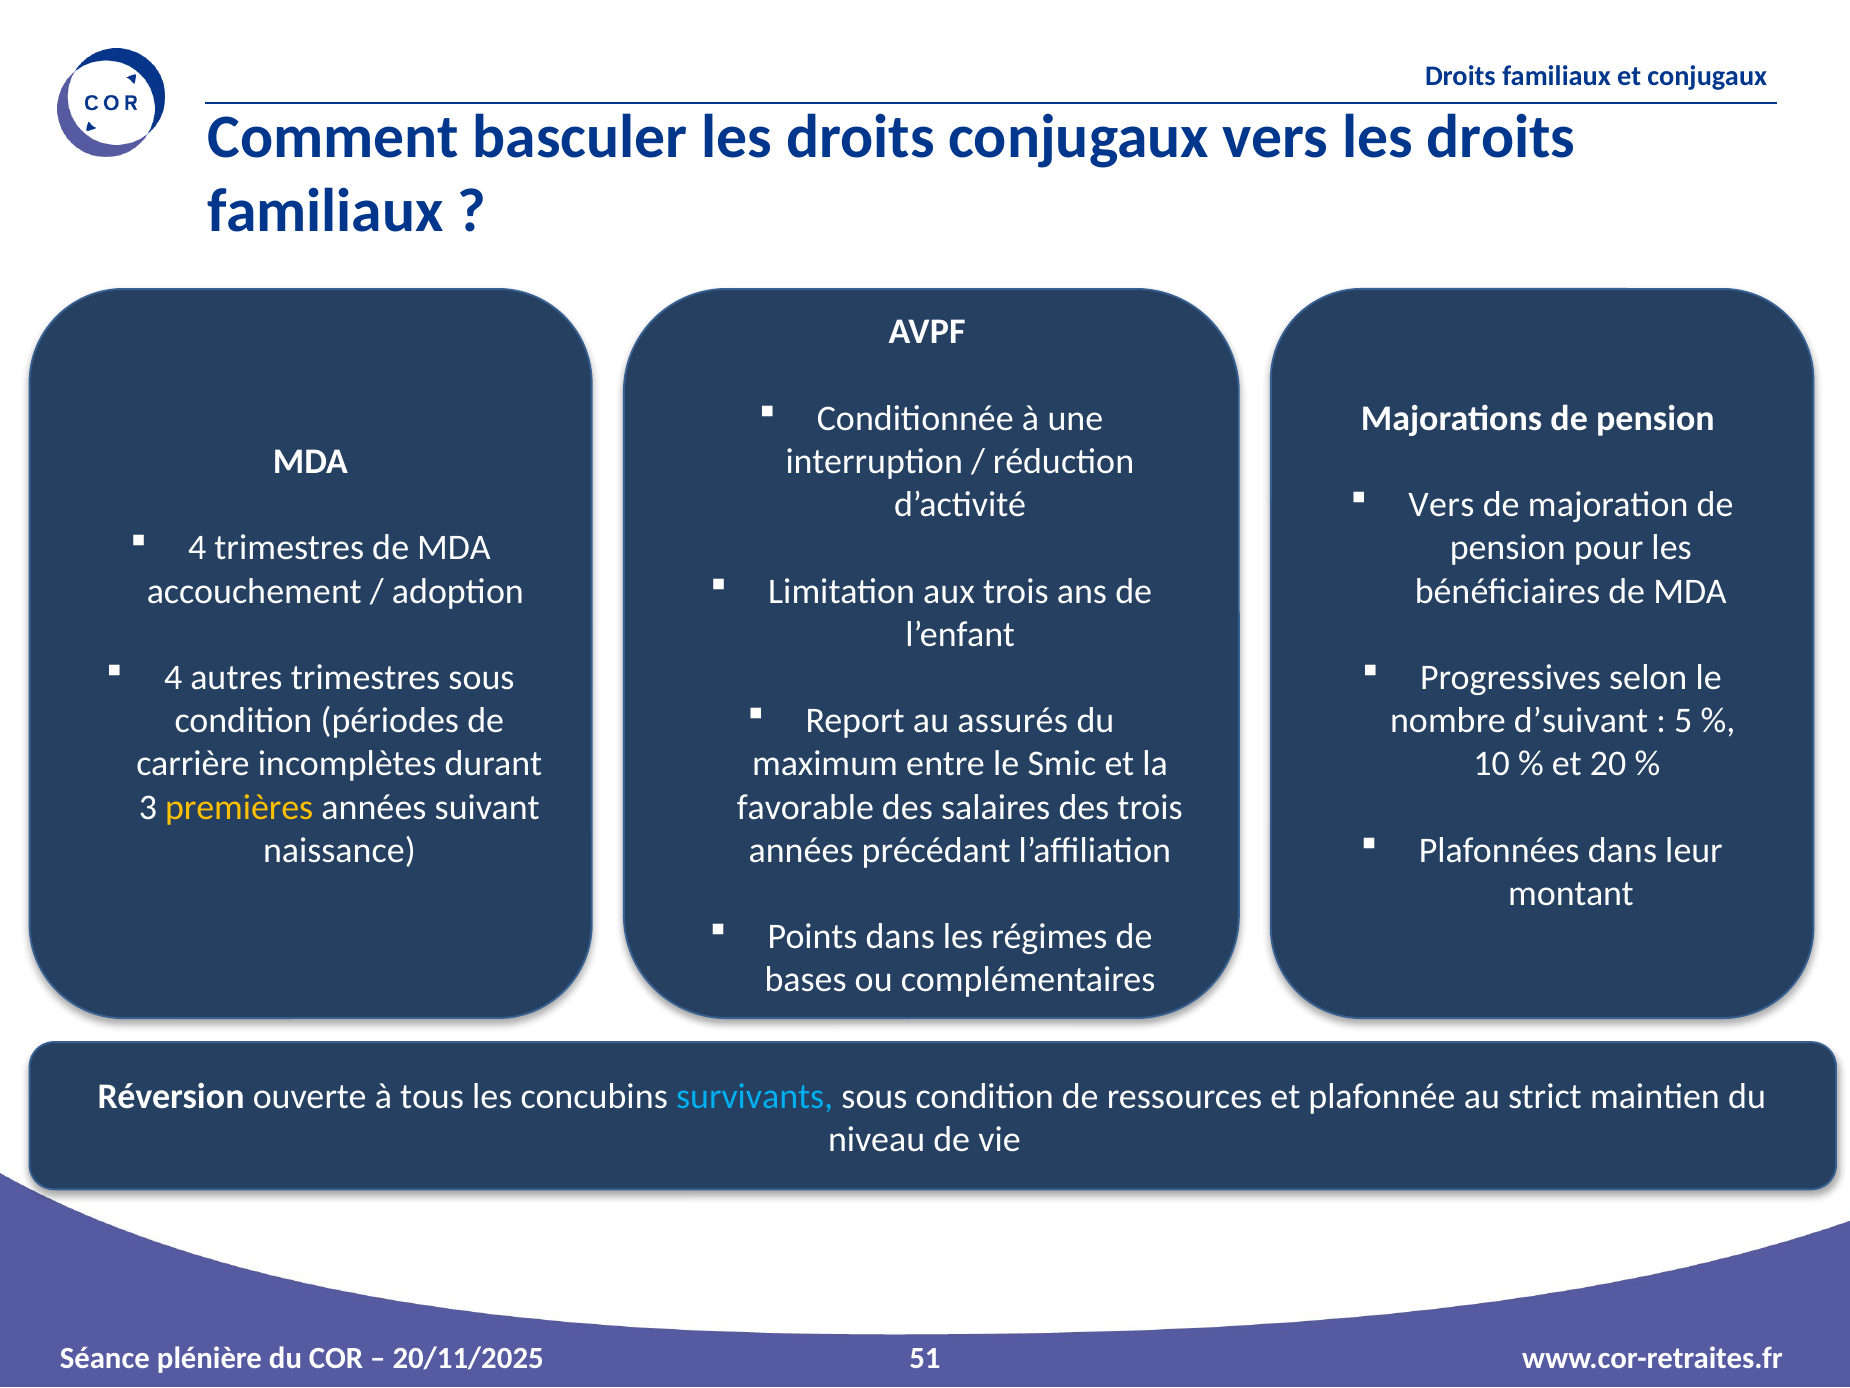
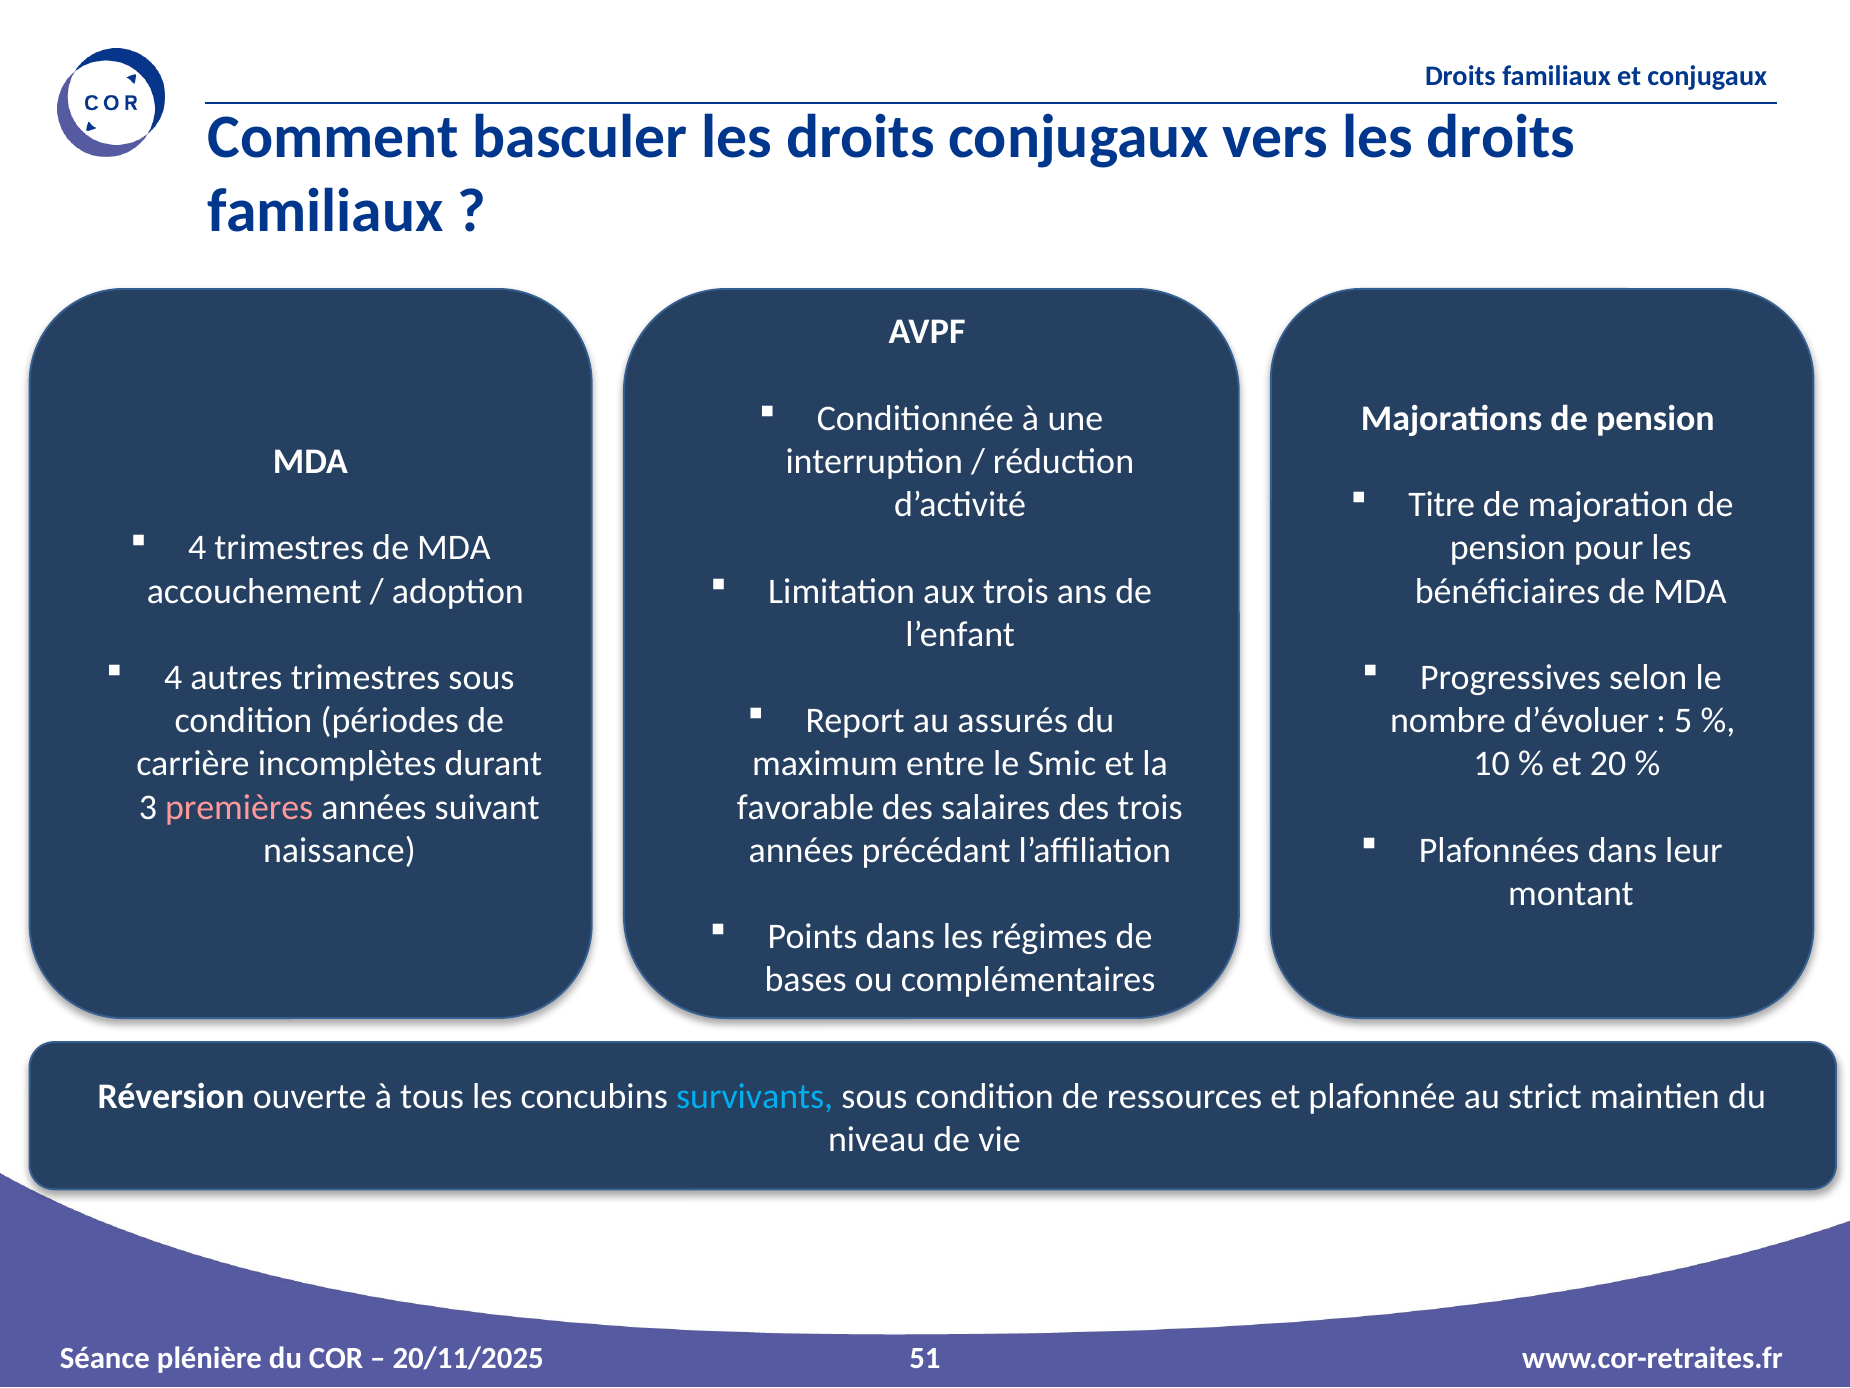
Vers: Vers -> Titre (1442, 505)
d’suivant: d’suivant -> d’évoluer (1581, 721)
premières colour: yellow -> pink (239, 807)
